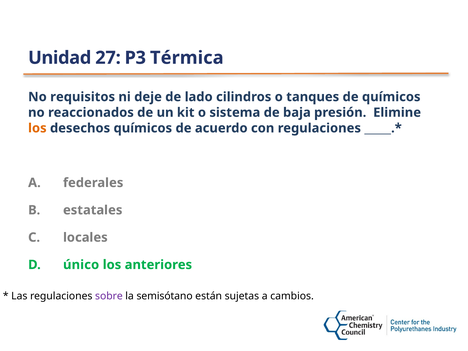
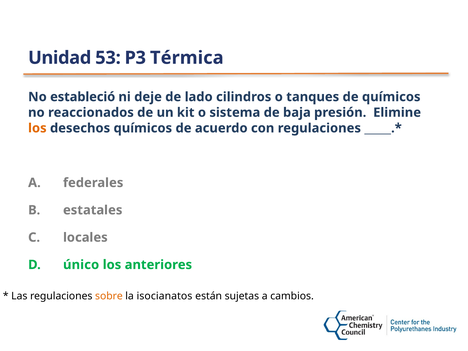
27: 27 -> 53 (108, 58)
requisitos: requisitos -> estableció (83, 97)
sobre colour: purple -> orange (109, 296)
semisótano: semisótano -> isocianatos (164, 296)
